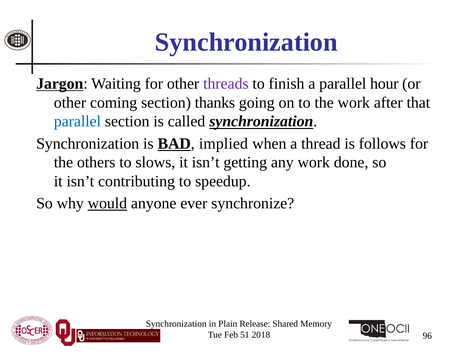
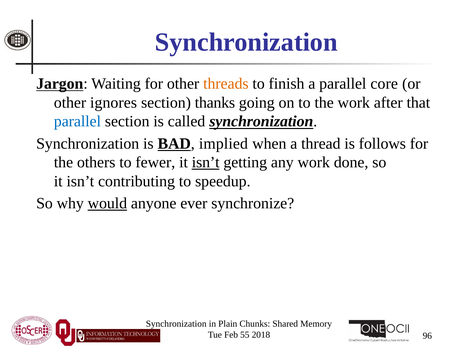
threads colour: purple -> orange (226, 84)
hour: hour -> core (384, 84)
coming: coming -> ignores (114, 103)
slows: slows -> fewer (155, 162)
isn’t underline: none -> present (206, 162)
Release: Release -> Chunks (255, 324)
51: 51 -> 55 (245, 335)
